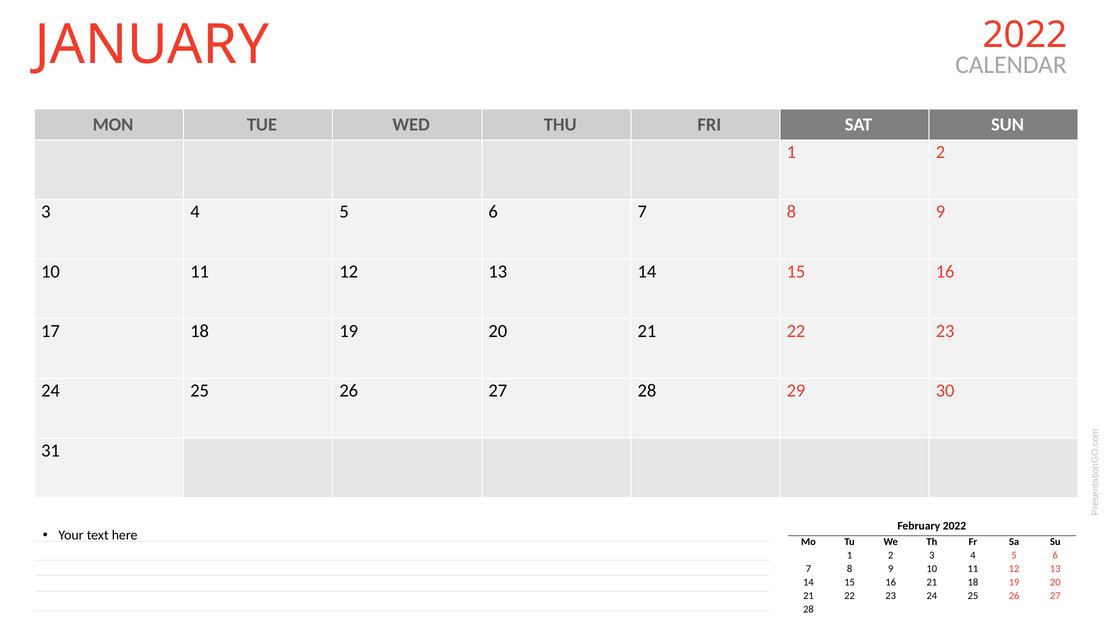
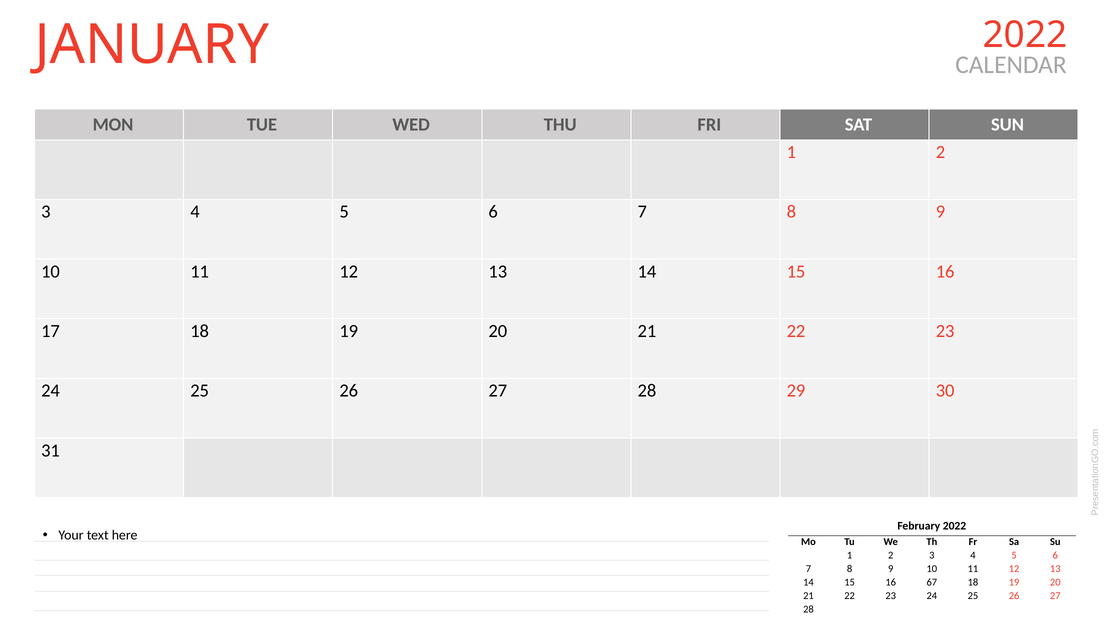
16 21: 21 -> 67 (932, 583)
